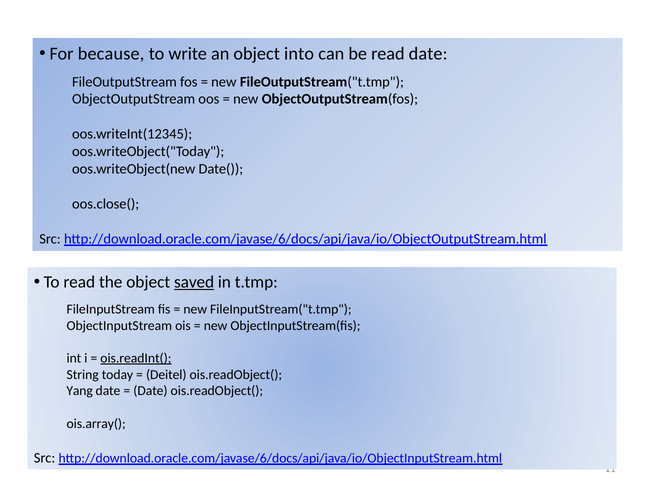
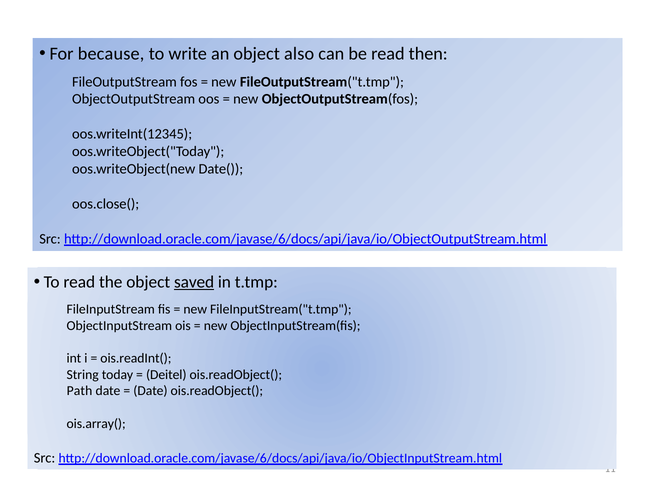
into: into -> also (299, 54)
read date: date -> then (428, 54)
ois.readInt( underline: present -> none (136, 358)
Yang: Yang -> Path (79, 391)
